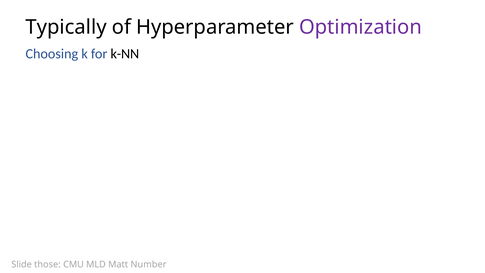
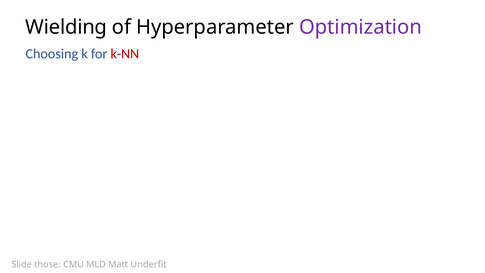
Typically: Typically -> Wielding (66, 27)
k-NN colour: black -> red (125, 54)
Number: Number -> Underfit (149, 264)
